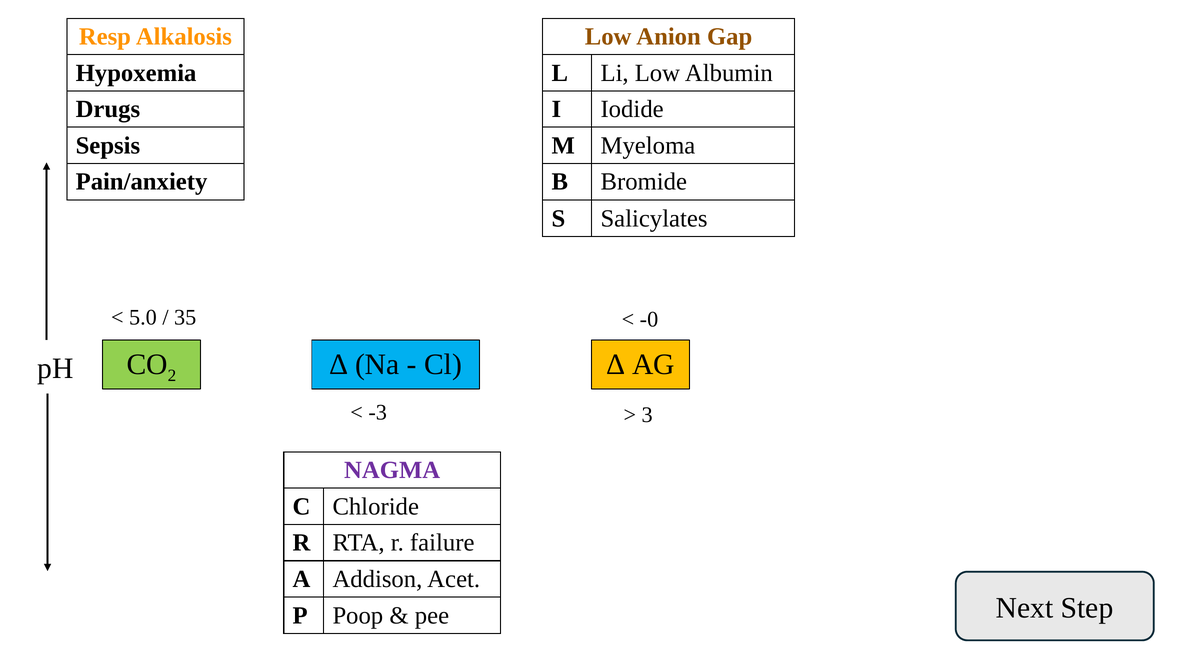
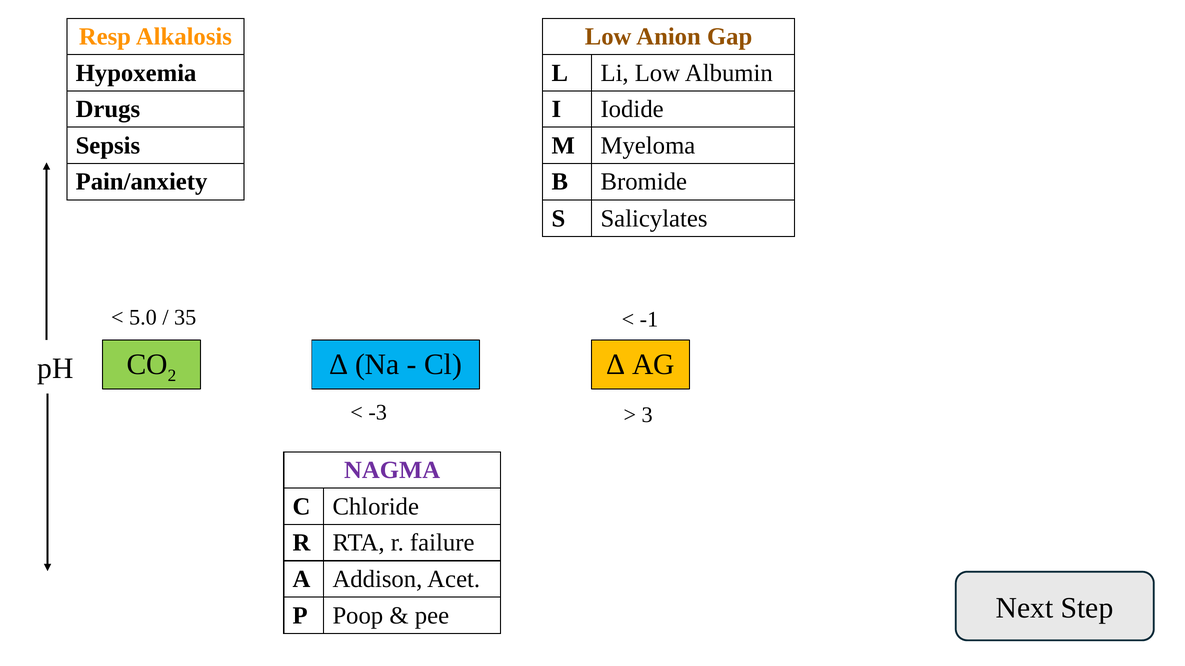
-0: -0 -> -1 (649, 320)
